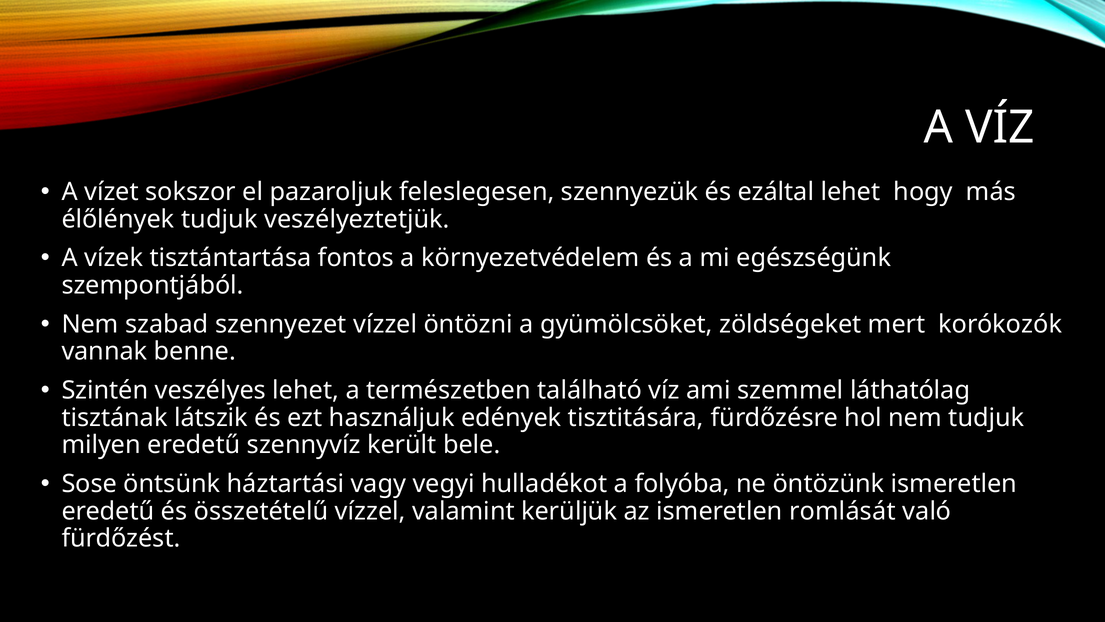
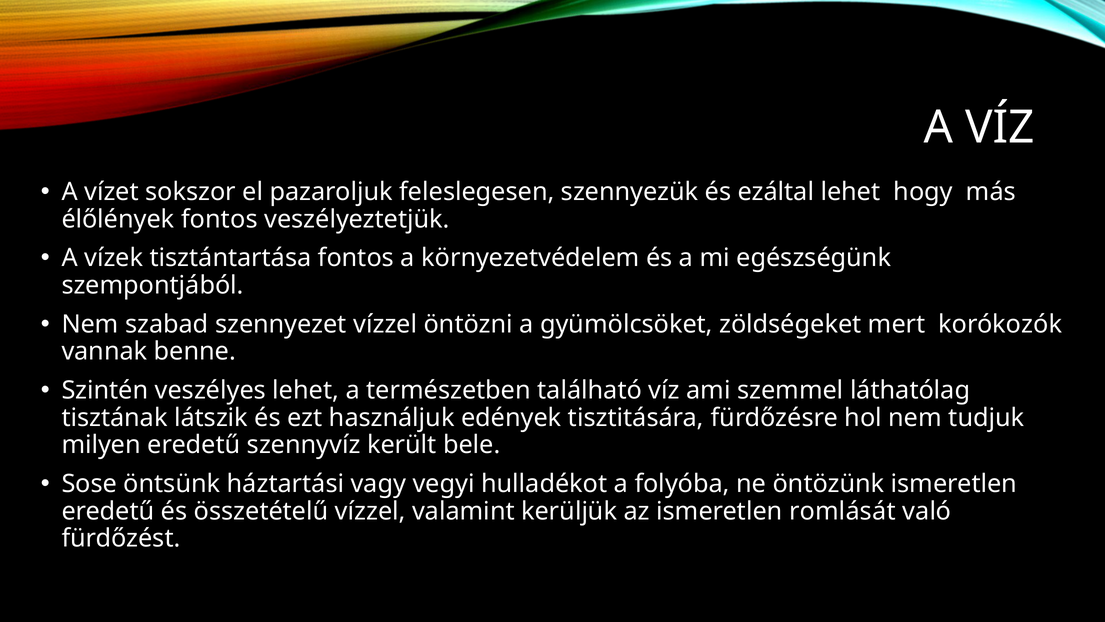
élőlények tudjuk: tudjuk -> fontos (219, 219)
